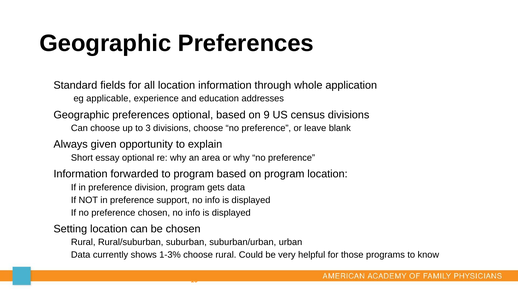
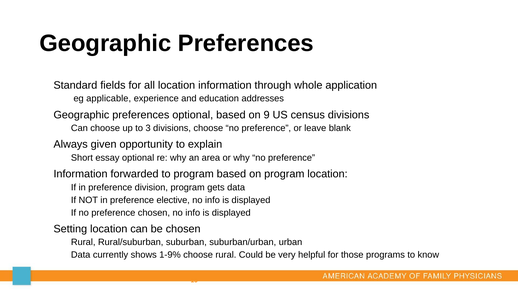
support: support -> elective (173, 200)
1-3%: 1-3% -> 1-9% (170, 255)
